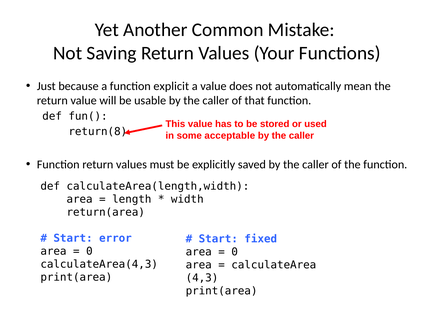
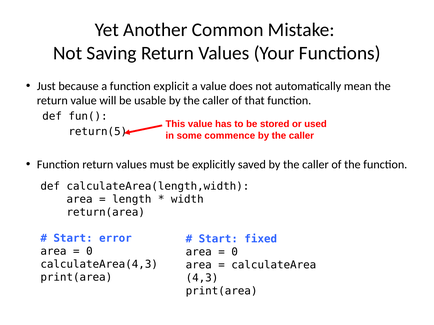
return(8: return(8 -> return(5 (98, 132)
acceptable: acceptable -> commence (230, 136)
